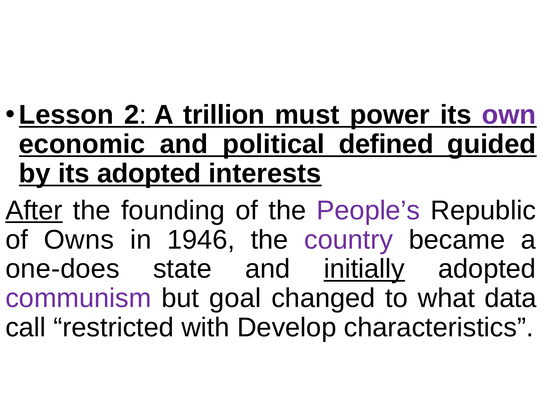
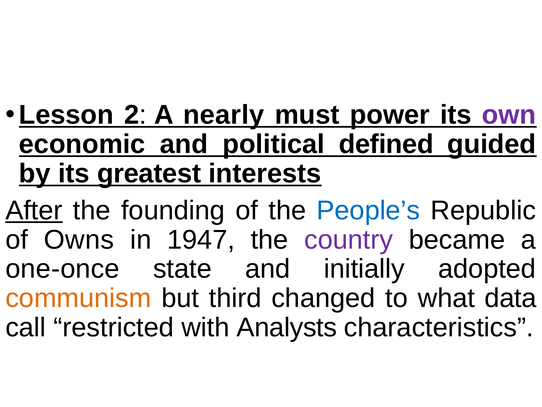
trillion: trillion -> nearly (224, 115)
its adopted: adopted -> greatest (149, 173)
People’s colour: purple -> blue (368, 210)
1946: 1946 -> 1947 (201, 239)
one-does: one-does -> one-once (63, 269)
initially underline: present -> none (364, 269)
communism colour: purple -> orange (78, 298)
goal: goal -> third (235, 298)
Develop: Develop -> Analysts (287, 327)
